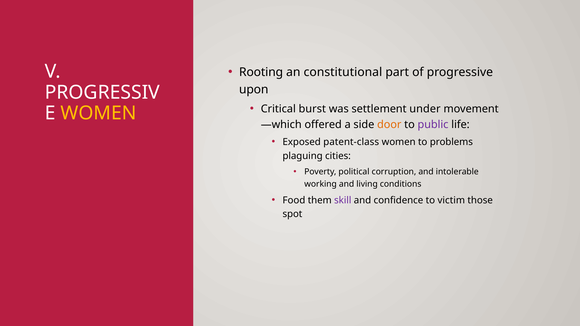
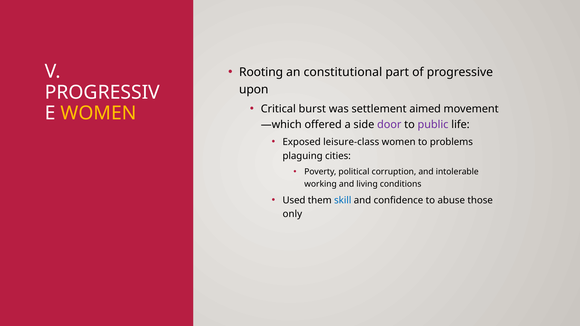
under: under -> aimed (425, 109)
door colour: orange -> purple (389, 125)
patent-class: patent-class -> leisure-class (351, 142)
Food: Food -> Used (294, 200)
skill colour: purple -> blue (343, 200)
victim: victim -> abuse (451, 200)
spot: spot -> only (292, 214)
